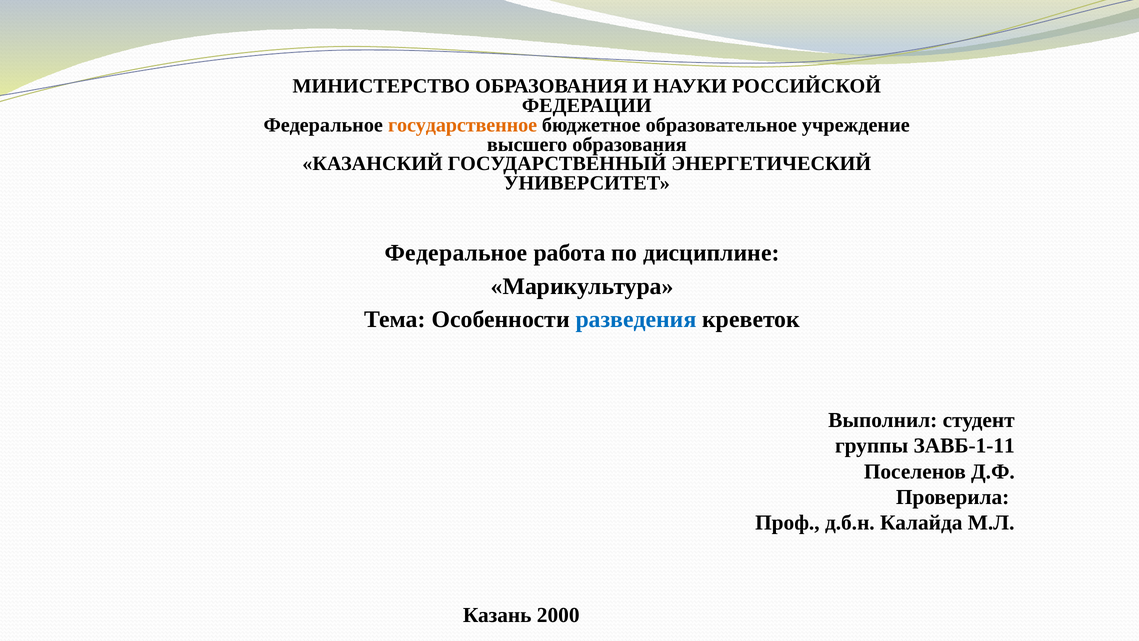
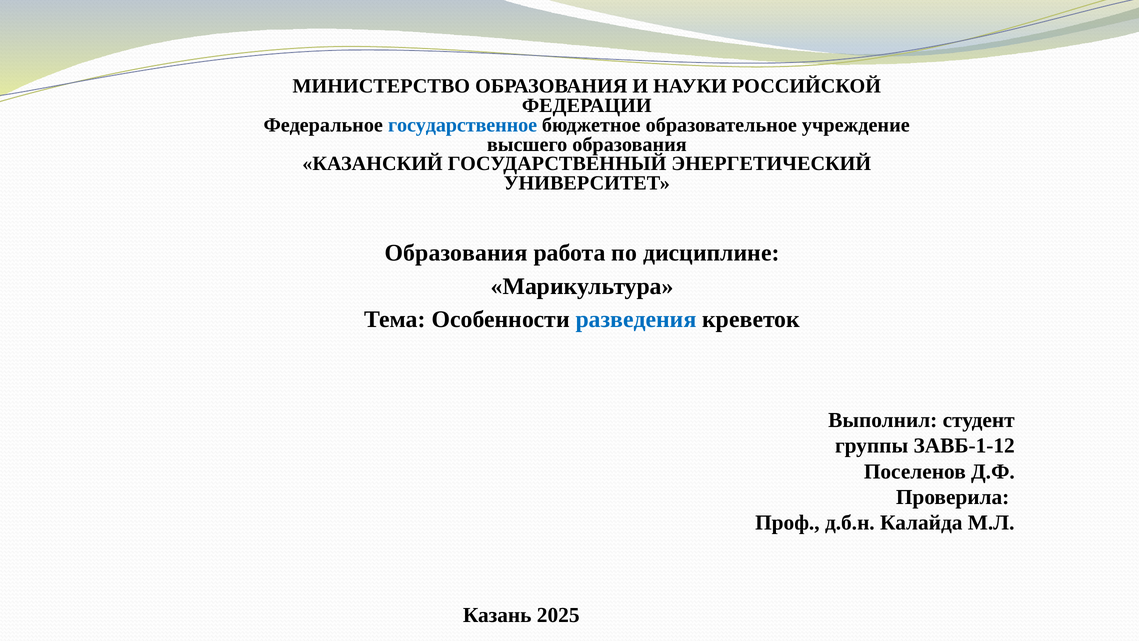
государственное colour: orange -> blue (463, 125)
Федеральное: Федеральное -> Образования (456, 253)
ЗАВБ-1-11: ЗАВБ-1-11 -> ЗАВБ-1-12 (964, 446)
2000: 2000 -> 2025 (558, 615)
